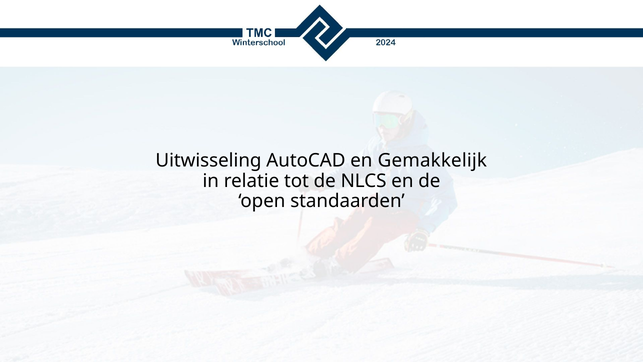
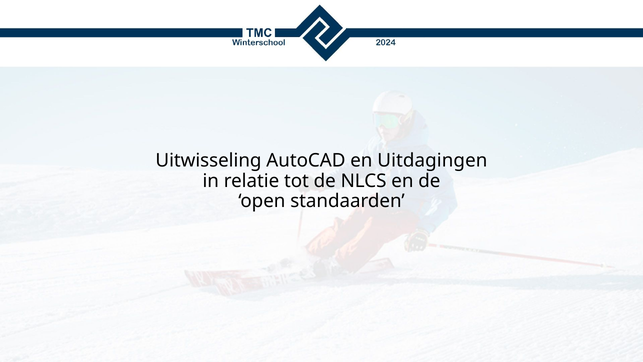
Gemakkelijk: Gemakkelijk -> Uitdagingen (432, 160)
